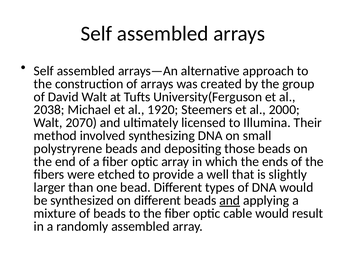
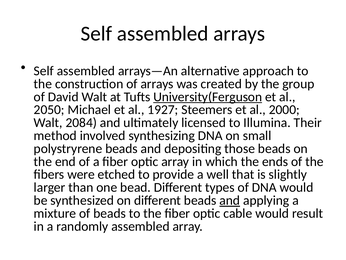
University(Ferguson underline: none -> present (208, 97)
2038: 2038 -> 2050 (49, 110)
1920: 1920 -> 1927 (163, 110)
2070: 2070 -> 2084 (81, 122)
